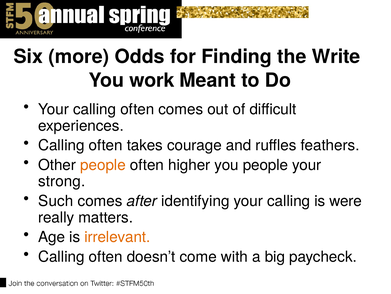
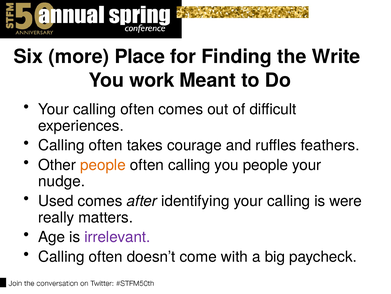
Odds: Odds -> Place (140, 57)
often higher: higher -> calling (189, 165)
strong: strong -> nudge (62, 181)
Such: Such -> Used (56, 201)
irrelevant colour: orange -> purple (117, 237)
